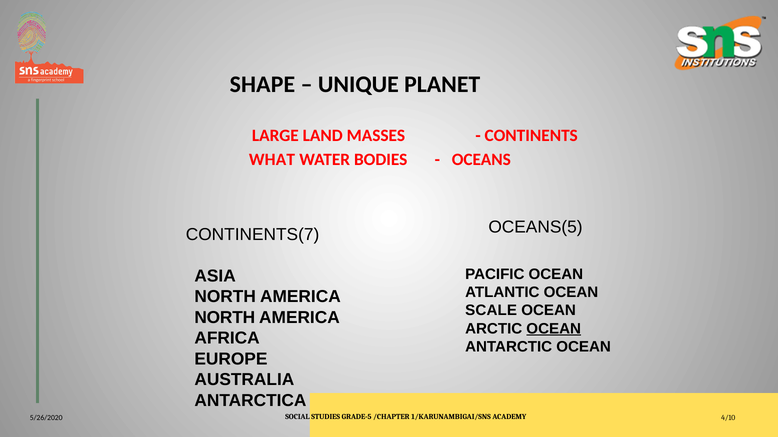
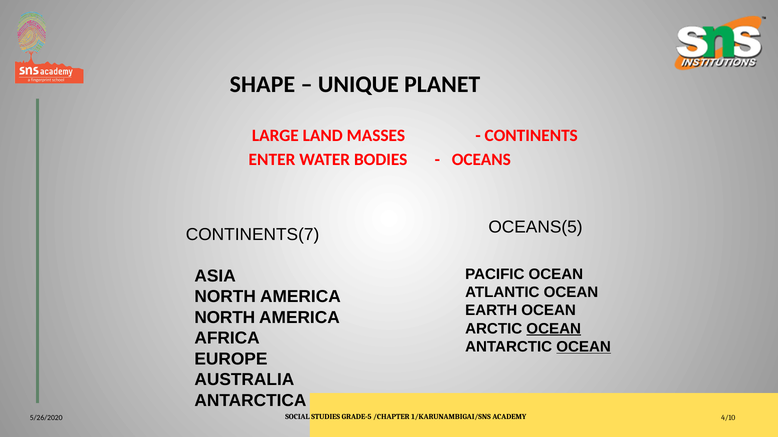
WHAT: WHAT -> ENTER (272, 160)
SCALE: SCALE -> EARTH (491, 311)
OCEAN underline: none -> present (584, 347)
